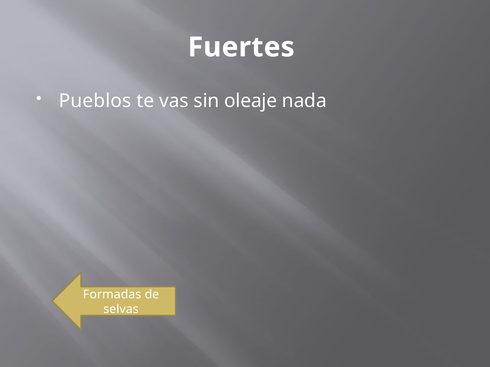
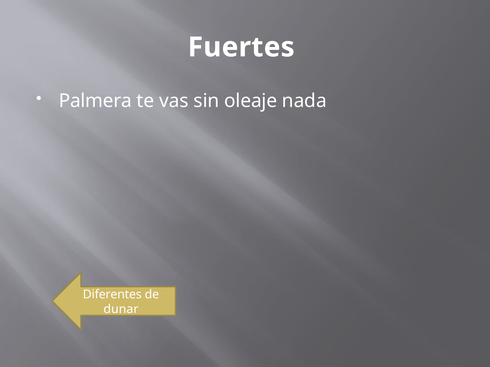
Pueblos: Pueblos -> Palmera (95, 101)
Formadas: Formadas -> Diferentes (112, 295)
selvas: selvas -> dunar (121, 310)
